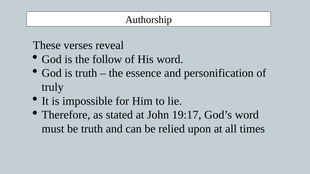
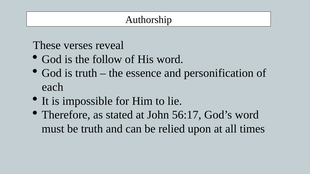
truly: truly -> each (53, 87)
19:17: 19:17 -> 56:17 (187, 115)
